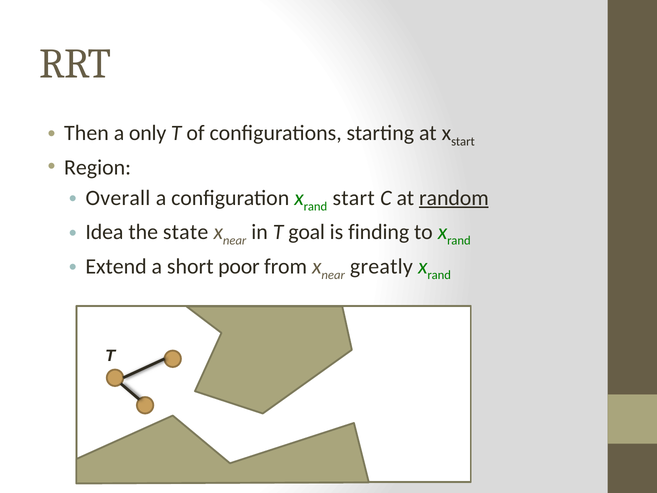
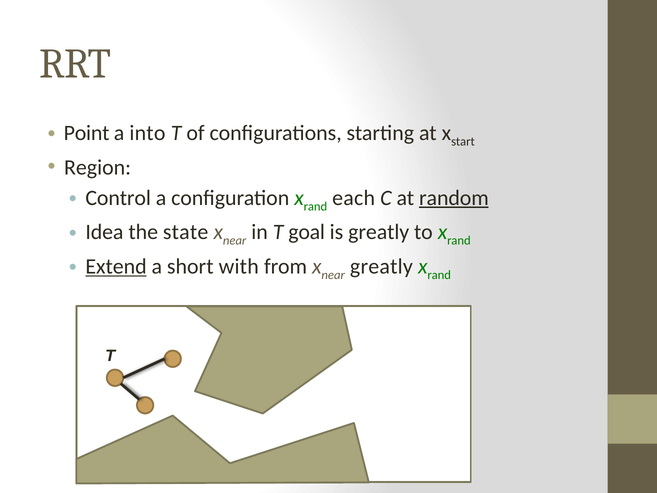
Then: Then -> Point (87, 133)
only: only -> into (147, 133)
Overall: Overall -> Control (118, 198)
start: start -> each (354, 198)
is finding: finding -> greatly (379, 232)
Extend underline: none -> present (116, 266)
poor: poor -> with (239, 266)
